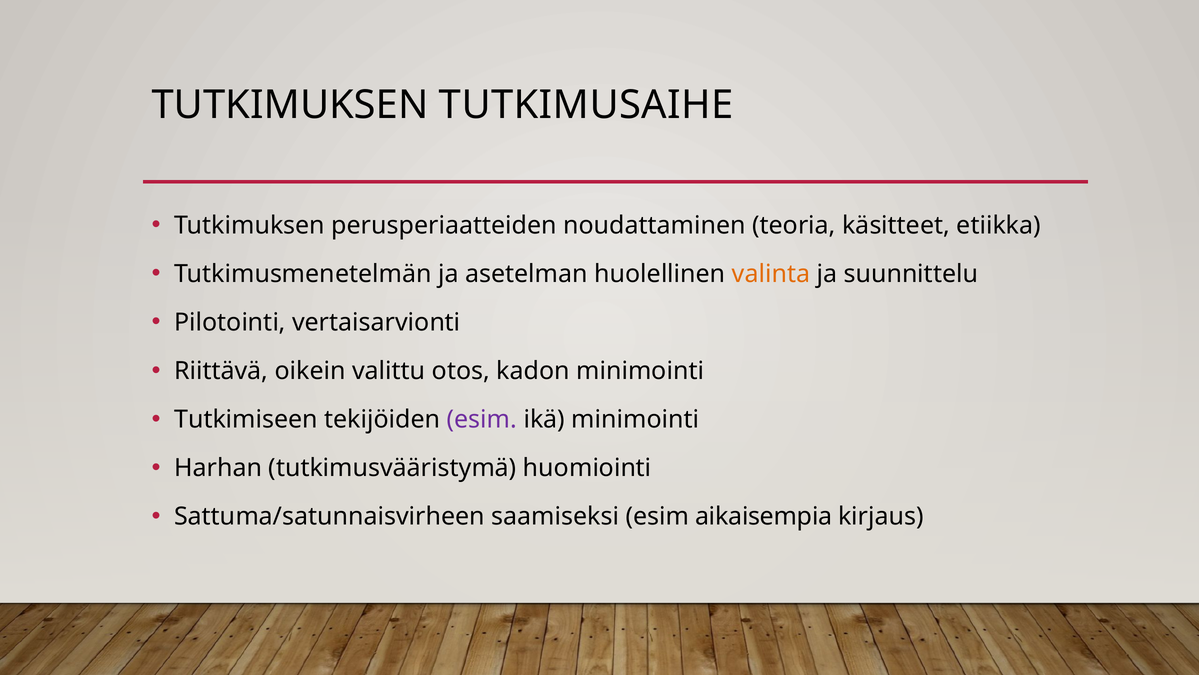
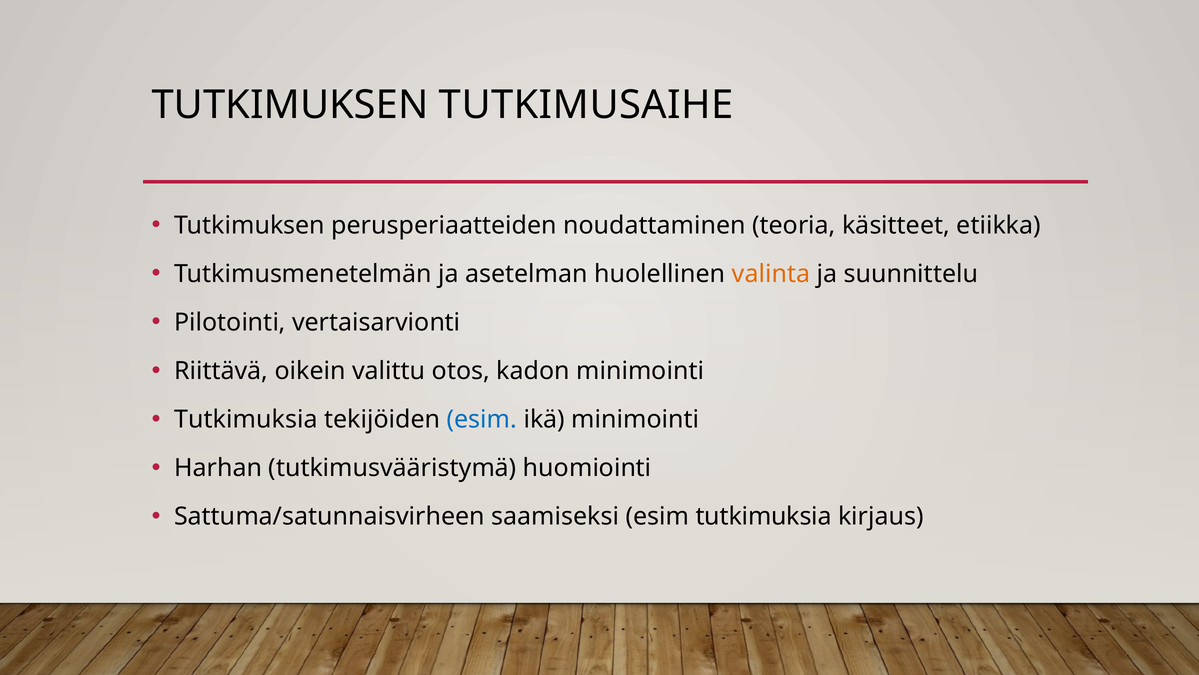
Tutkimiseen: Tutkimiseen -> Tutkimuksia (246, 419)
esim colour: purple -> blue (482, 419)
esim aikaisempia: aikaisempia -> tutkimuksia (764, 516)
